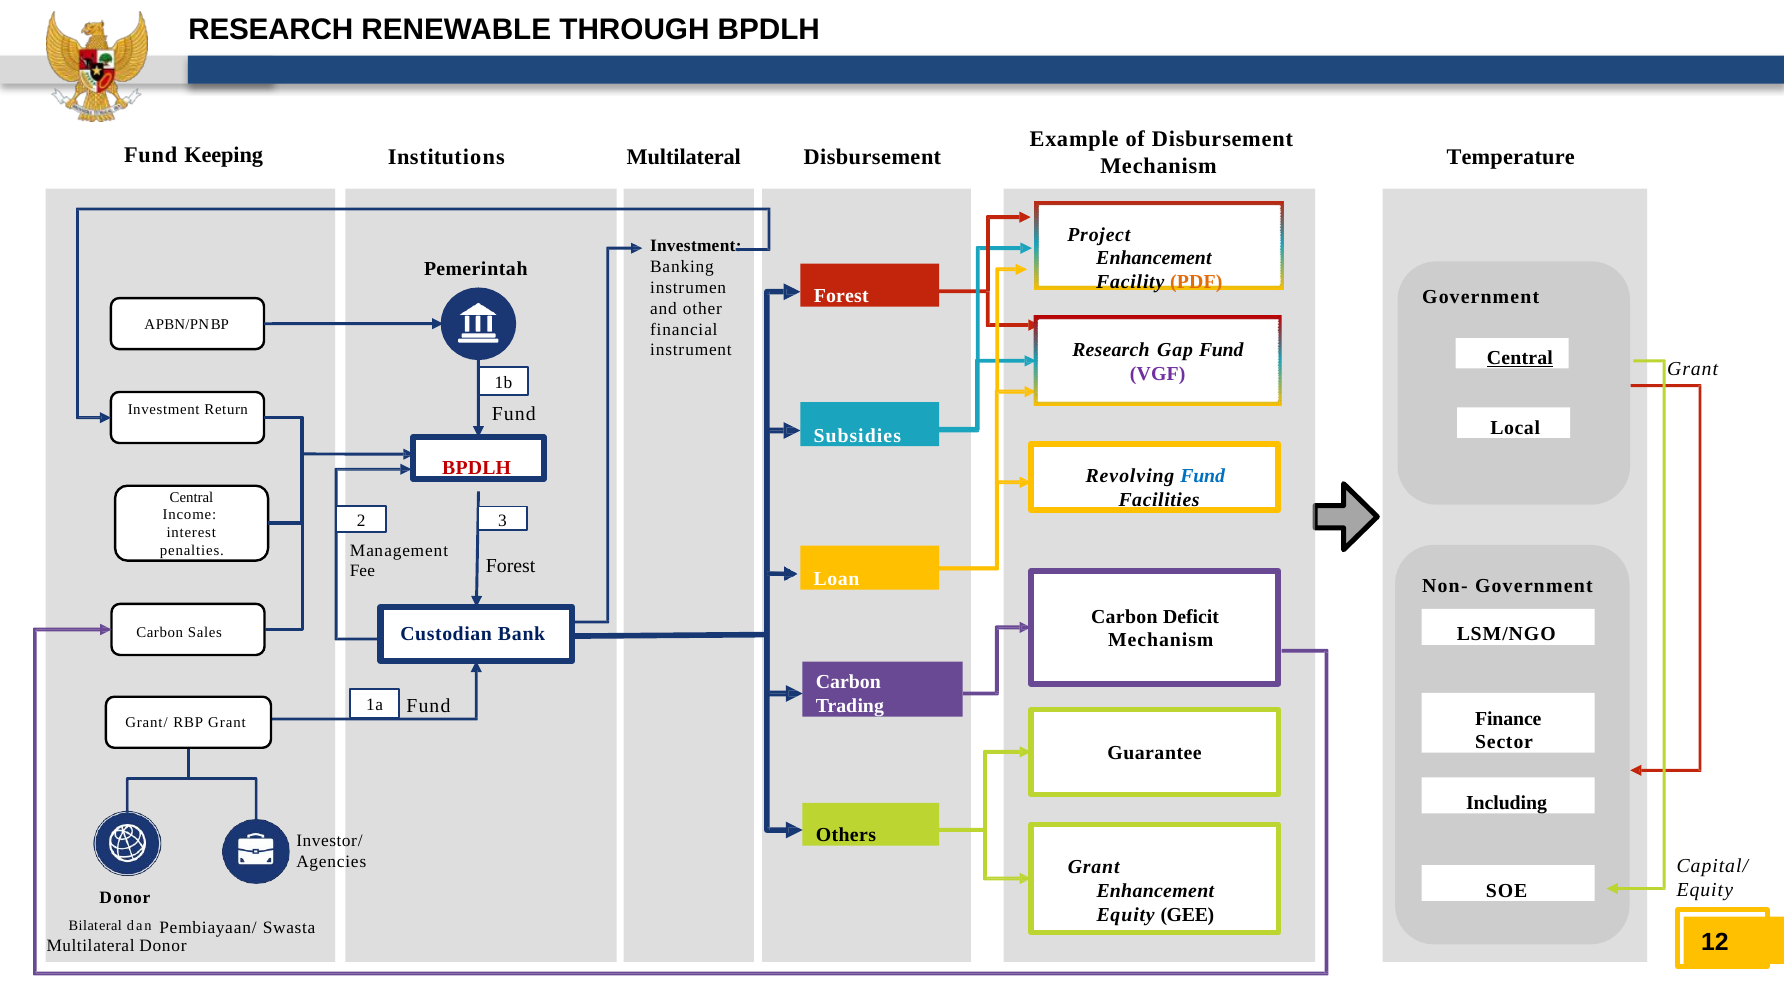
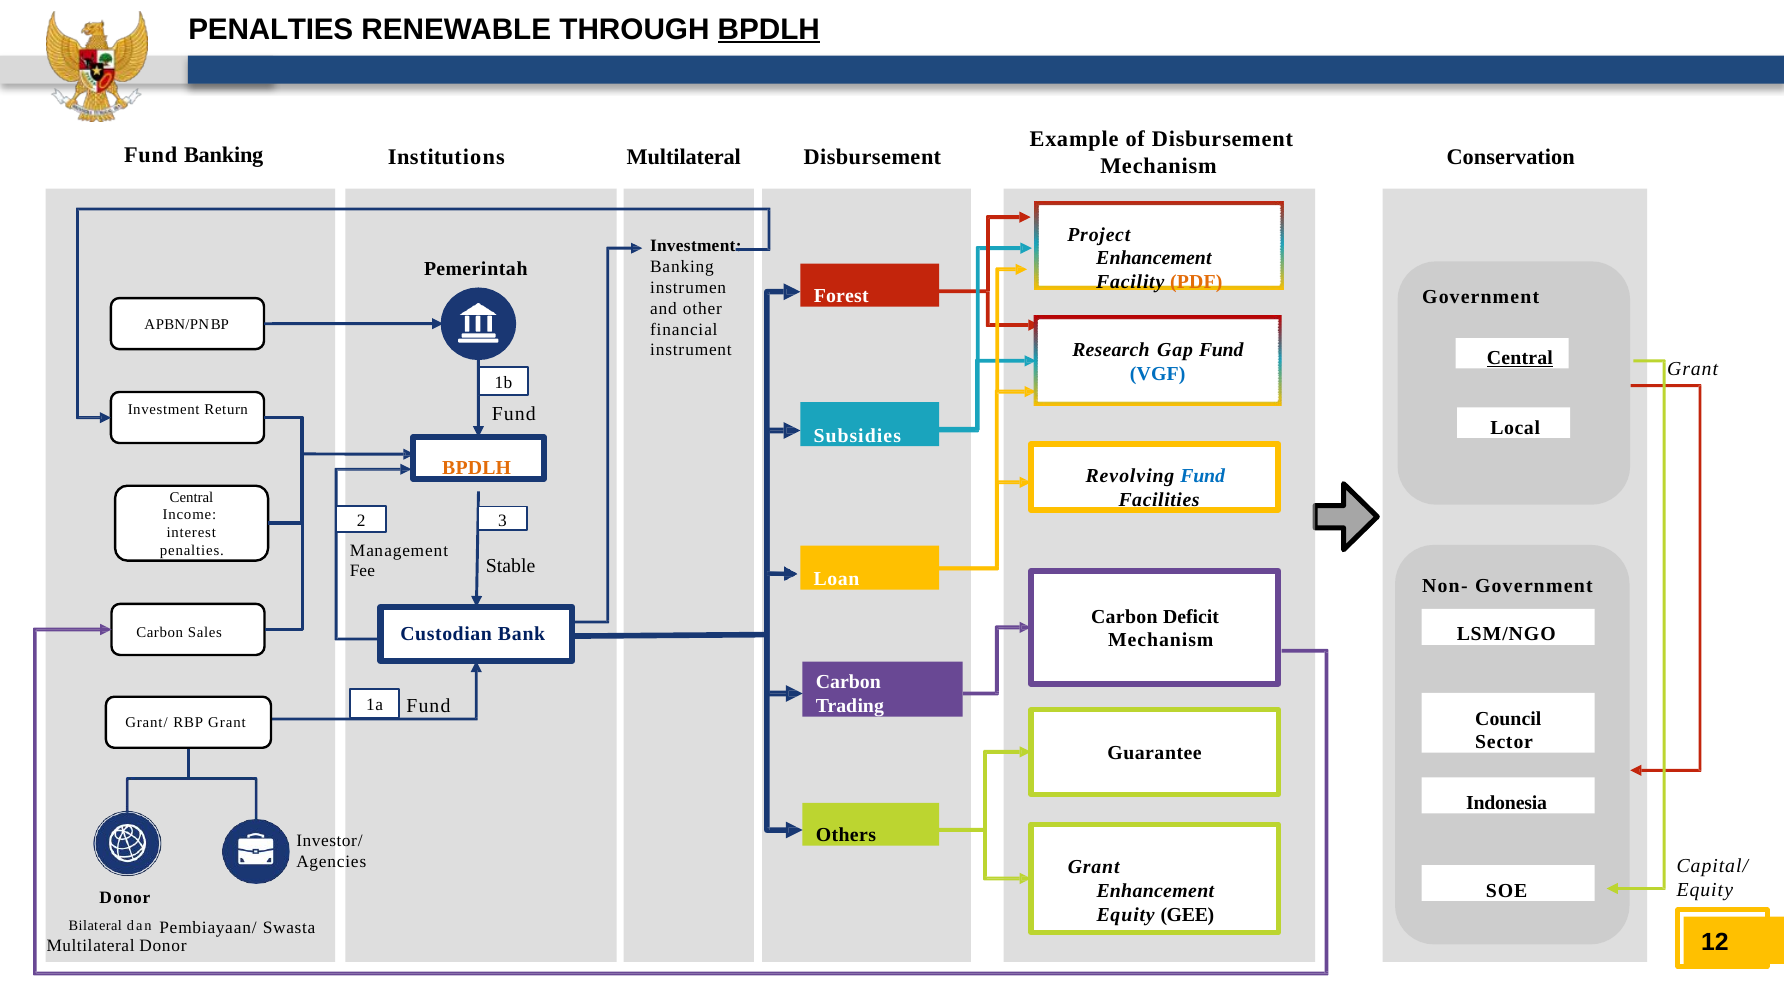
RESEARCH: RESEARCH -> PENALTIES (271, 30)
BPDLH underline: none -> present (769, 30)
Fund Keeping: Keeping -> Banking (224, 155)
Temperature: Temperature -> Conservation (1511, 157)
VGF colour: purple -> blue (1158, 374)
BPDLH colour: red -> orange (477, 468)
Forest: Forest -> Stable (511, 566)
Finance: Finance -> Council (1508, 718)
Including: Including -> Indonesia (1507, 803)
